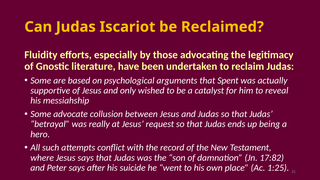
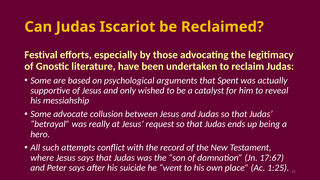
Fluidity: Fluidity -> Festival (41, 55)
17:82: 17:82 -> 17:67 (272, 158)
